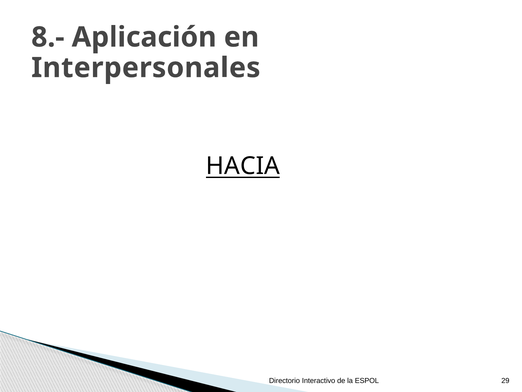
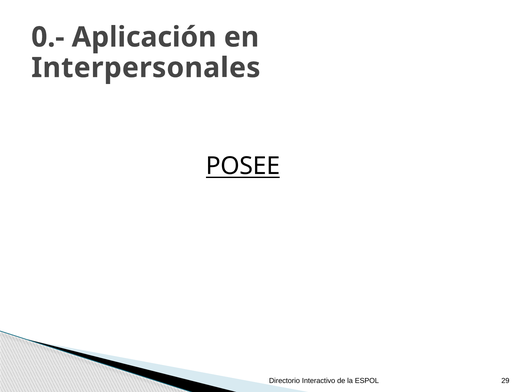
8.-: 8.- -> 0.- (48, 37)
HACIA: HACIA -> POSEE (243, 166)
